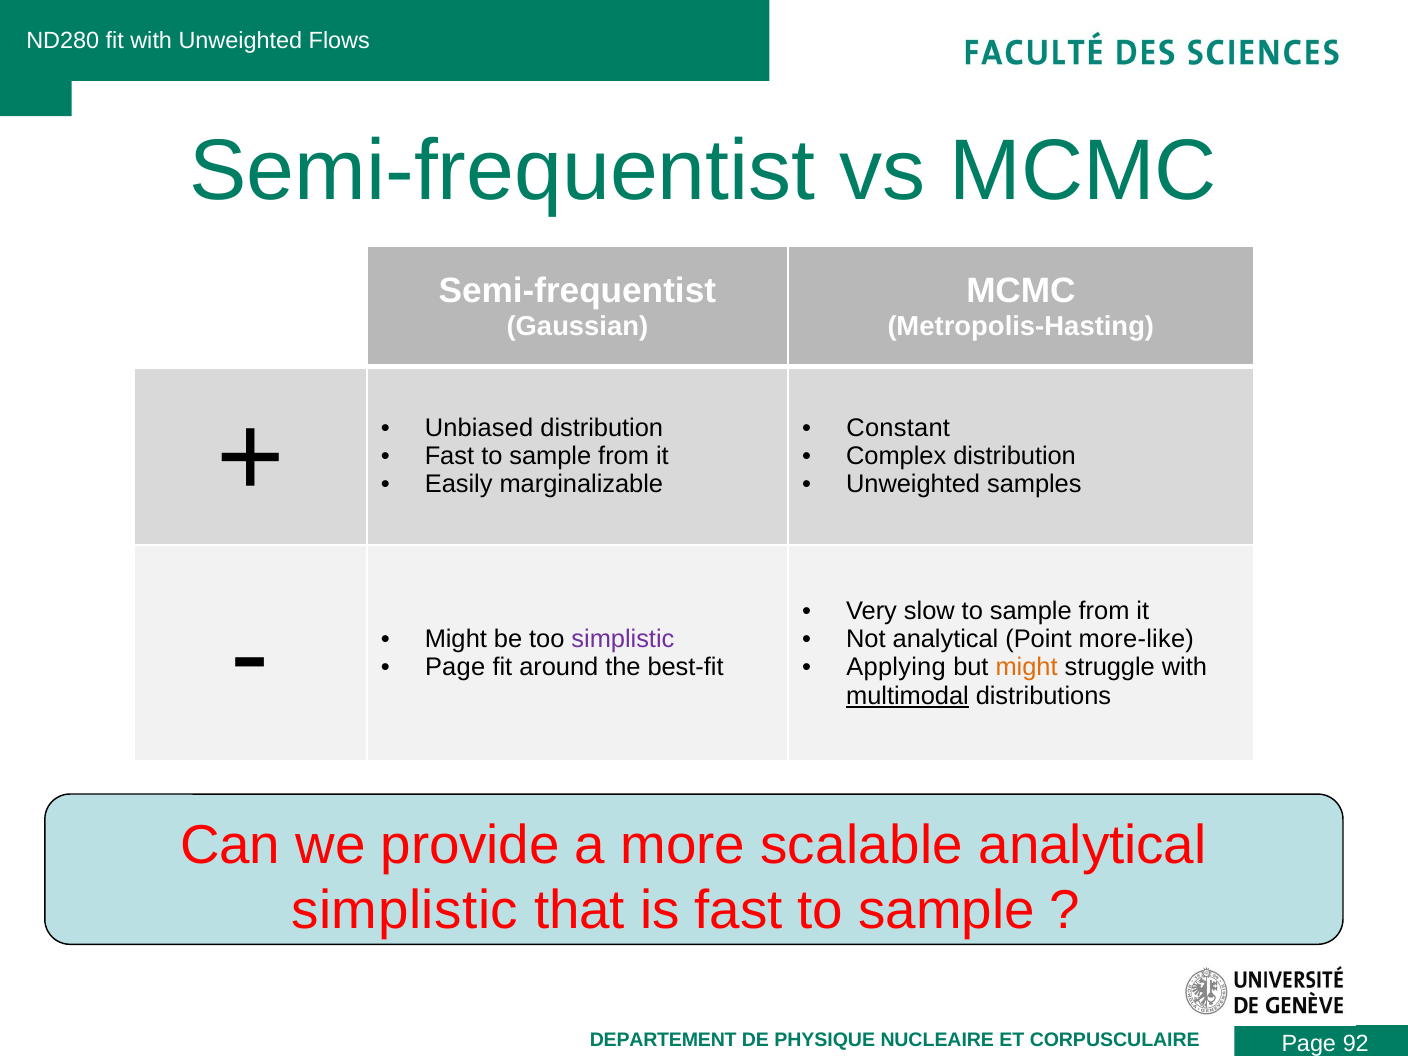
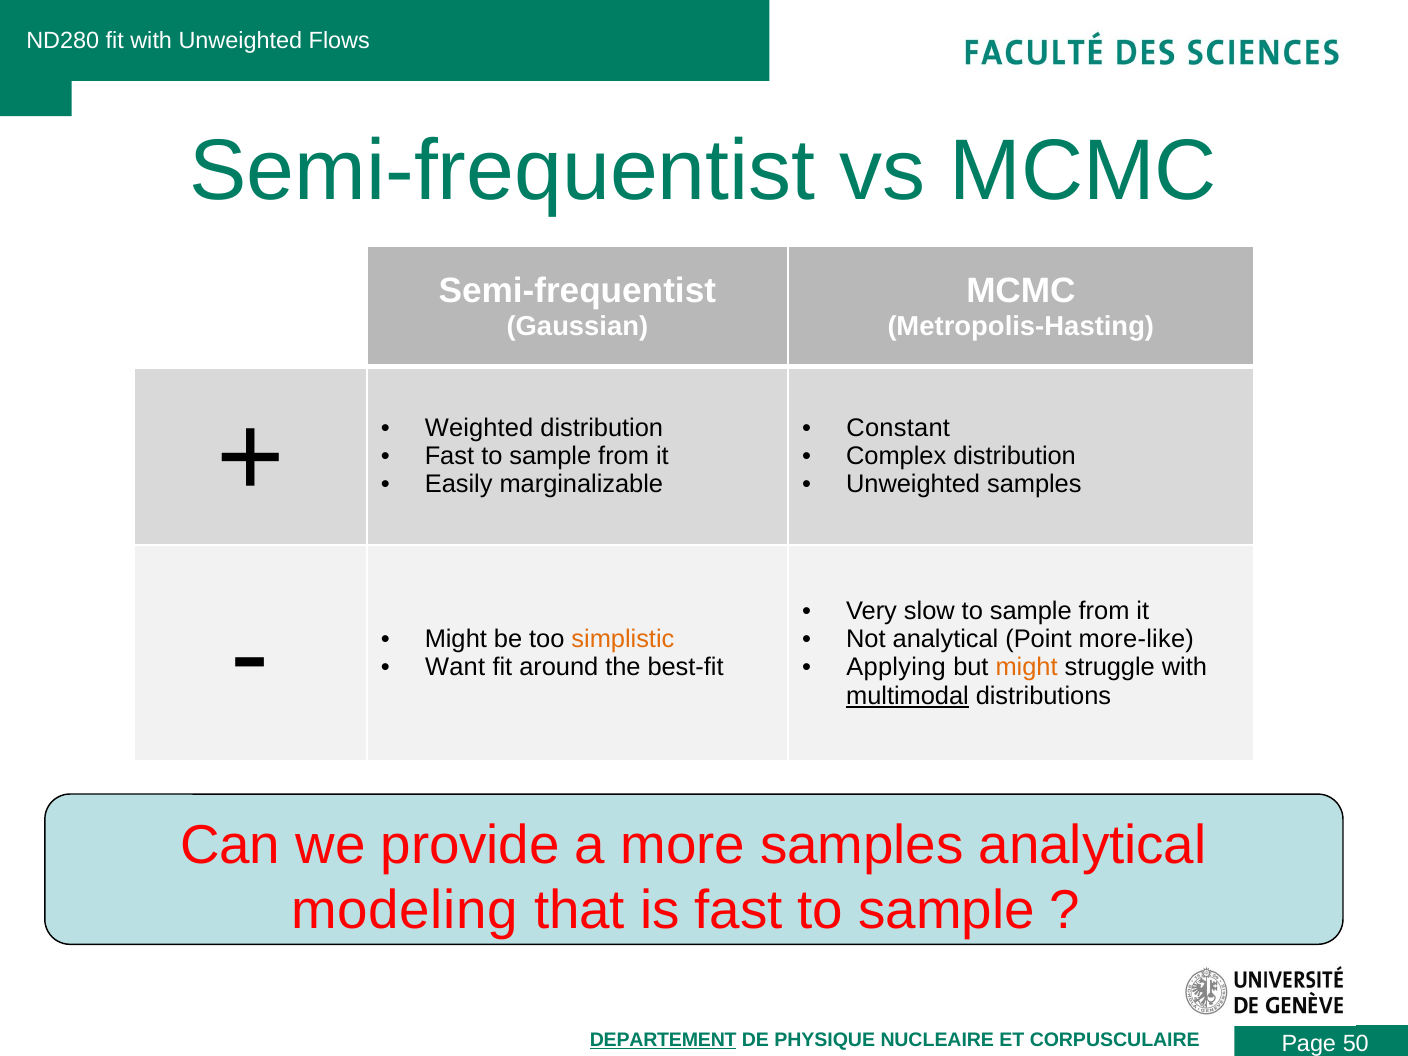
Unbiased: Unbiased -> Weighted (479, 428)
simplistic colour: purple -> orange (623, 639)
Page: Page -> Want (455, 668)
more scalable: scalable -> samples (862, 845)
simplistic: simplistic -> modeling (405, 911)
DEPARTEMENT underline: none -> present (663, 1040)
92: 92 -> 50 (1356, 1043)
